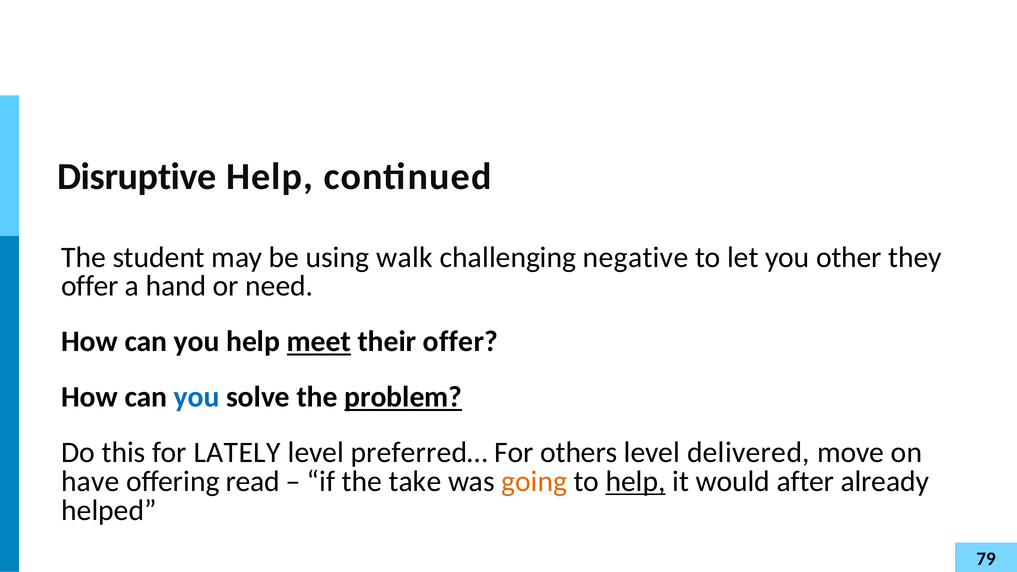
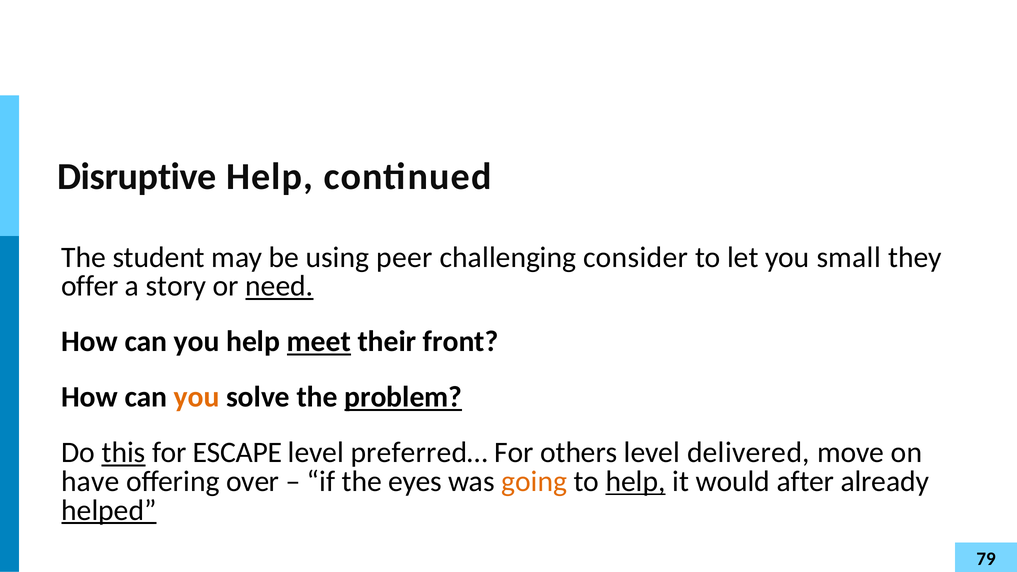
walk: walk -> peer (405, 257)
negative: negative -> consider (636, 257)
other: other -> small (849, 257)
hand: hand -> story (176, 286)
need underline: none -> present (279, 286)
their offer: offer -> front (461, 342)
you colour: blue -> orange (197, 397)
this underline: none -> present (124, 453)
LATELY: LATELY -> ESCAPE (237, 453)
read: read -> over (253, 482)
take: take -> eyes (415, 482)
helped underline: none -> present (109, 510)
